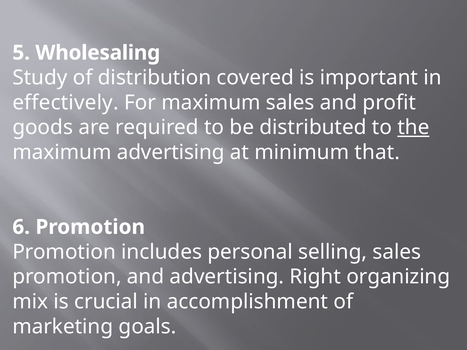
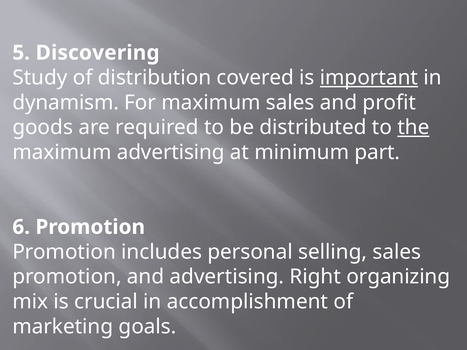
Wholesaling: Wholesaling -> Discovering (98, 53)
important underline: none -> present (369, 78)
effectively: effectively -> dynamism (66, 103)
that: that -> part (377, 152)
